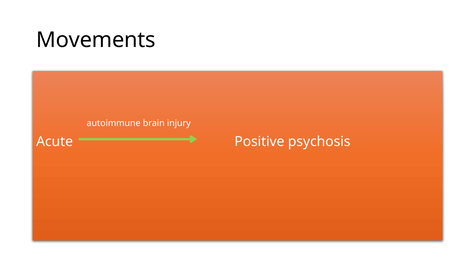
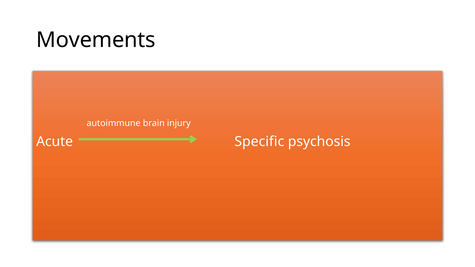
Positive: Positive -> Specific (259, 142)
